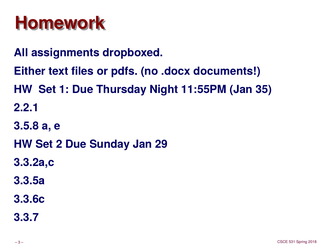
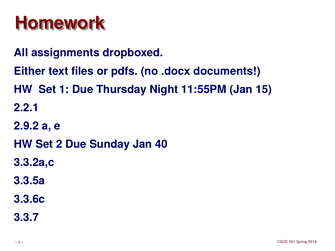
35: 35 -> 15 (264, 89)
3.5.8: 3.5.8 -> 2.9.2 (26, 126)
29: 29 -> 40 (161, 144)
